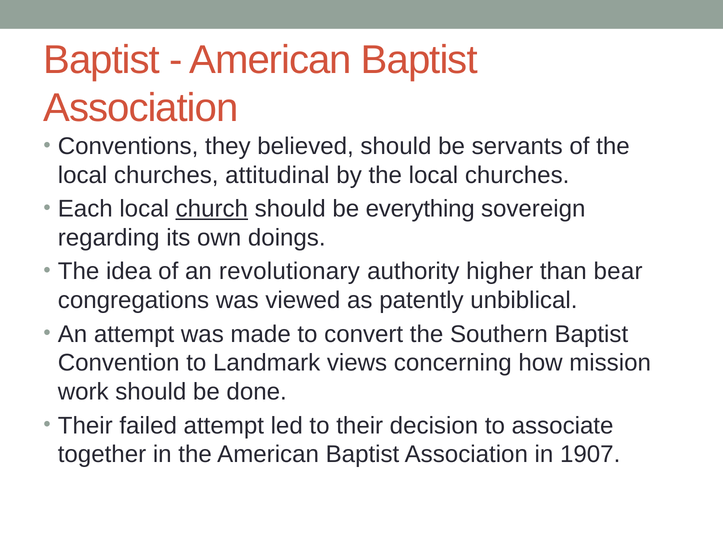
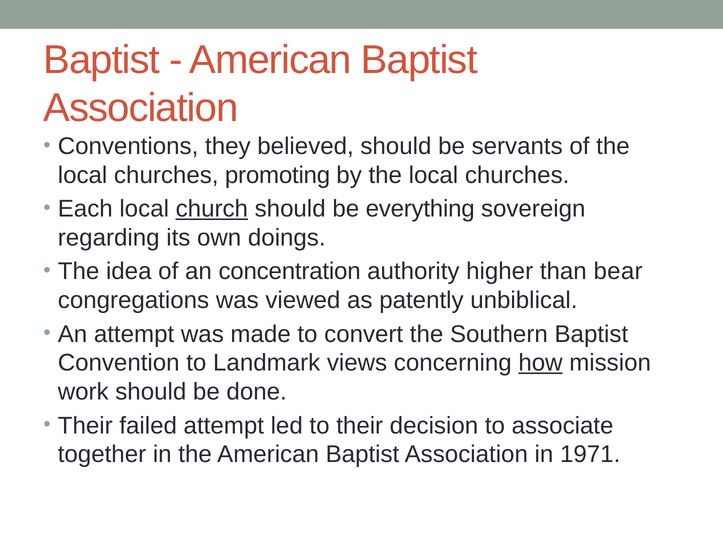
attitudinal: attitudinal -> promoting (278, 175)
revolutionary: revolutionary -> concentration (290, 272)
how underline: none -> present (541, 363)
1907: 1907 -> 1971 (590, 455)
